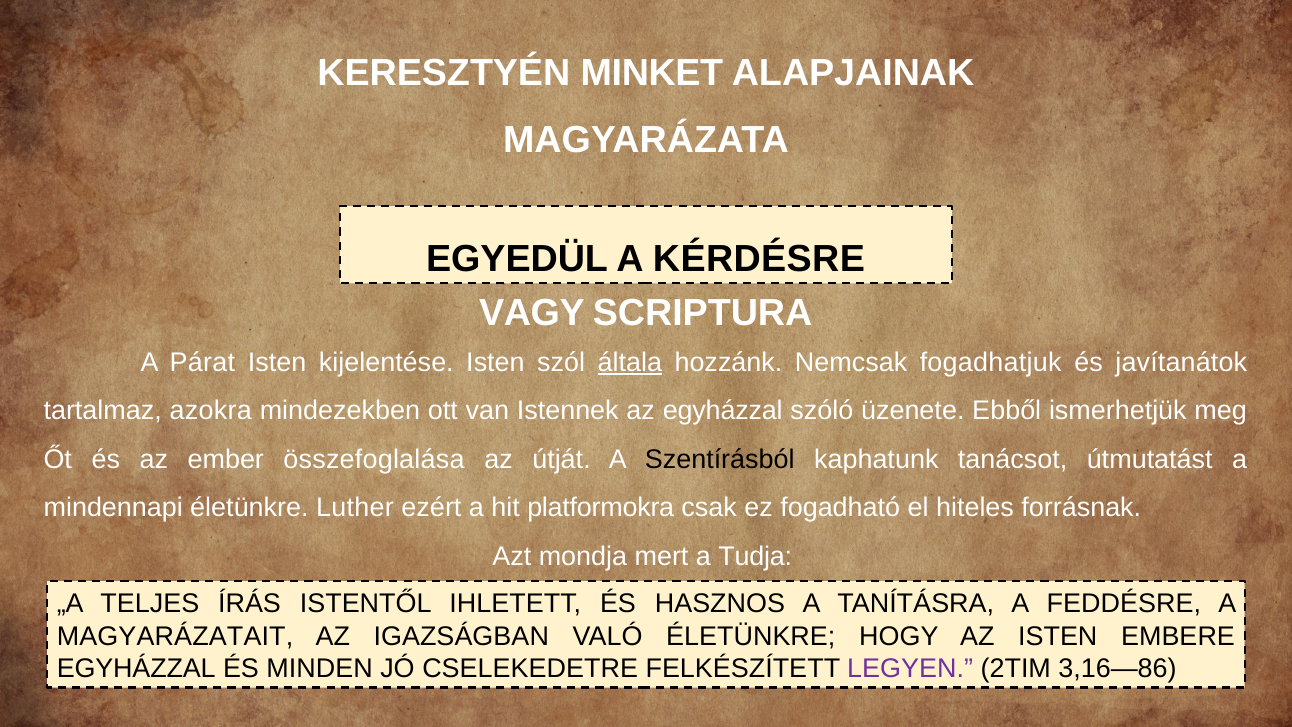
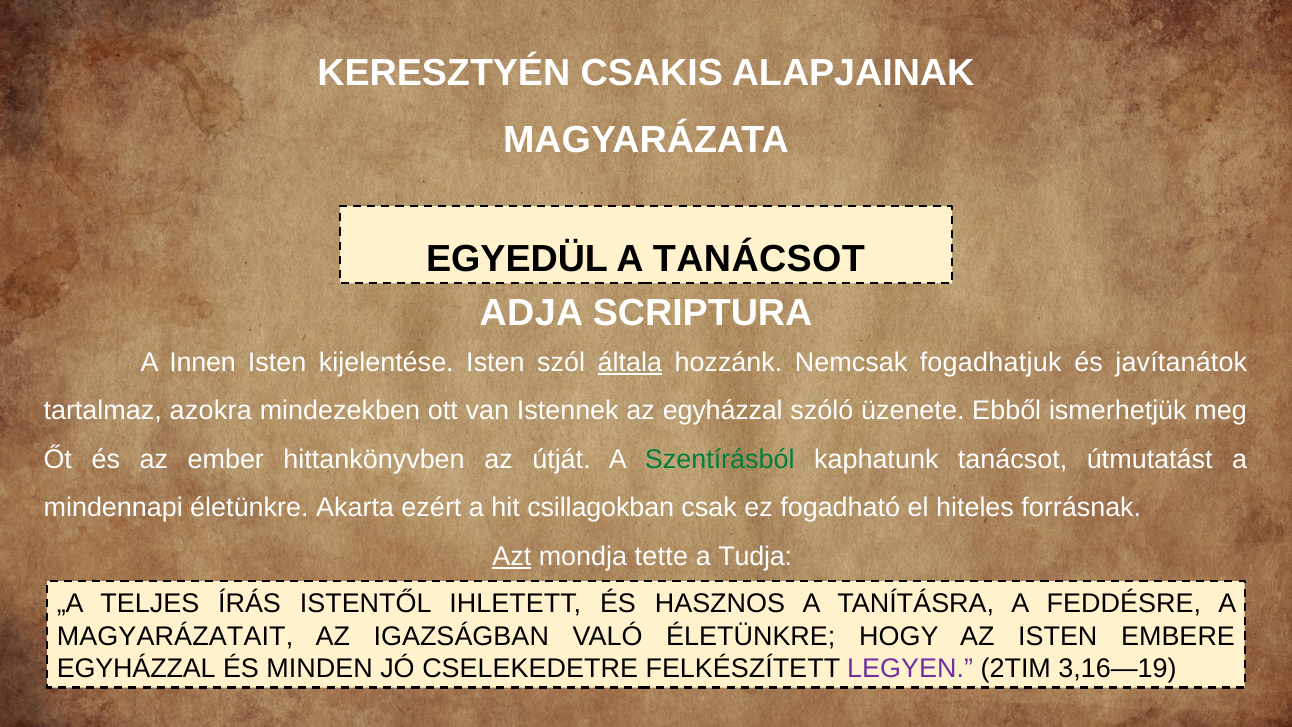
MINKET: MINKET -> CSAKIS (652, 73)
A KÉRDÉSRE: KÉRDÉSRE -> TANÁCSOT (759, 259)
VAGY: VAGY -> ADJA (532, 313)
Párat: Párat -> Innen (203, 362)
összefoglalása: összefoglalása -> hittankönyvben (374, 459)
Szentírásból colour: black -> green (720, 459)
Luther: Luther -> Akarta (355, 508)
platformokra: platformokra -> csillagokban (601, 508)
Azt underline: none -> present (512, 556)
mert: mert -> tette (661, 556)
3,16—86: 3,16—86 -> 3,16—19 (1118, 668)
